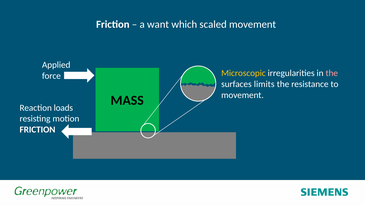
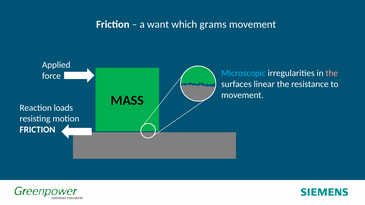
scaled: scaled -> grams (213, 24)
Microscopic colour: yellow -> light blue (243, 73)
limits: limits -> linear (264, 84)
